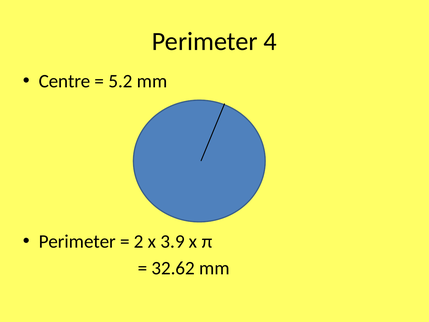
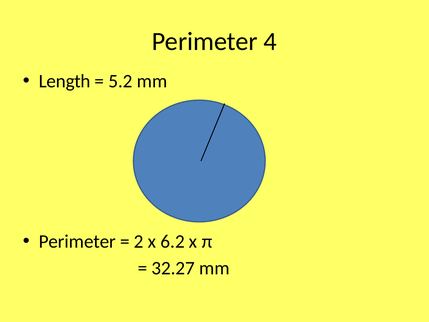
Centre: Centre -> Length (65, 81)
3.9: 3.9 -> 6.2 (173, 241)
32.62: 32.62 -> 32.27 (173, 268)
